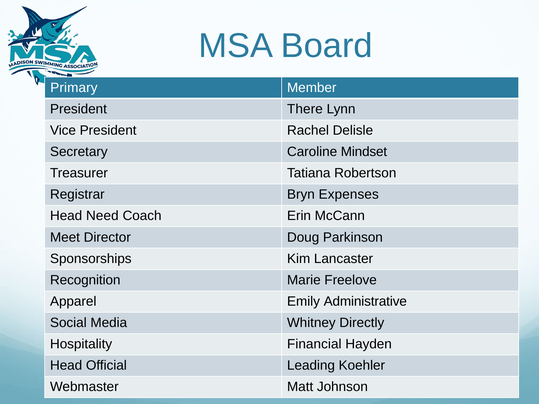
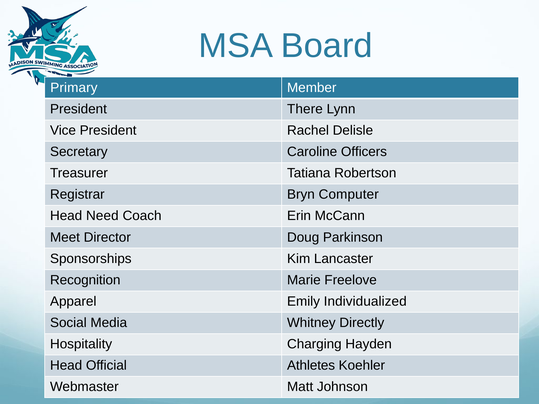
Mindset: Mindset -> Officers (364, 152)
Expenses: Expenses -> Computer (349, 195)
Administrative: Administrative -> Individualized (365, 302)
Financial: Financial -> Charging (314, 344)
Leading: Leading -> Athletes (311, 366)
